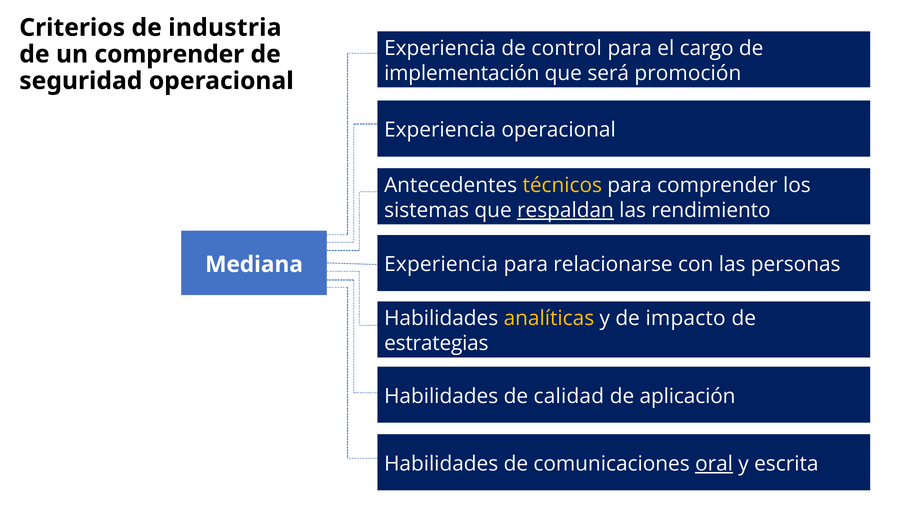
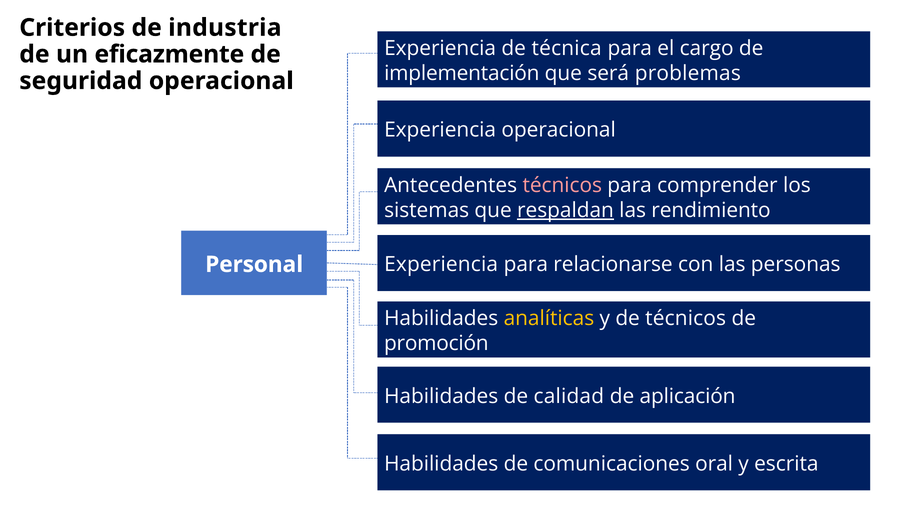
control: control -> técnica (567, 48)
un comprender: comprender -> eficazmente (169, 54)
promoción: promoción -> problemas (688, 73)
técnicos colour: yellow -> pink (562, 185)
Mediana: Mediana -> Personal (254, 265)
de impacto: impacto -> técnicos (686, 319)
estrategias: estrategias -> promoción (436, 344)
oral underline: present -> none (714, 464)
